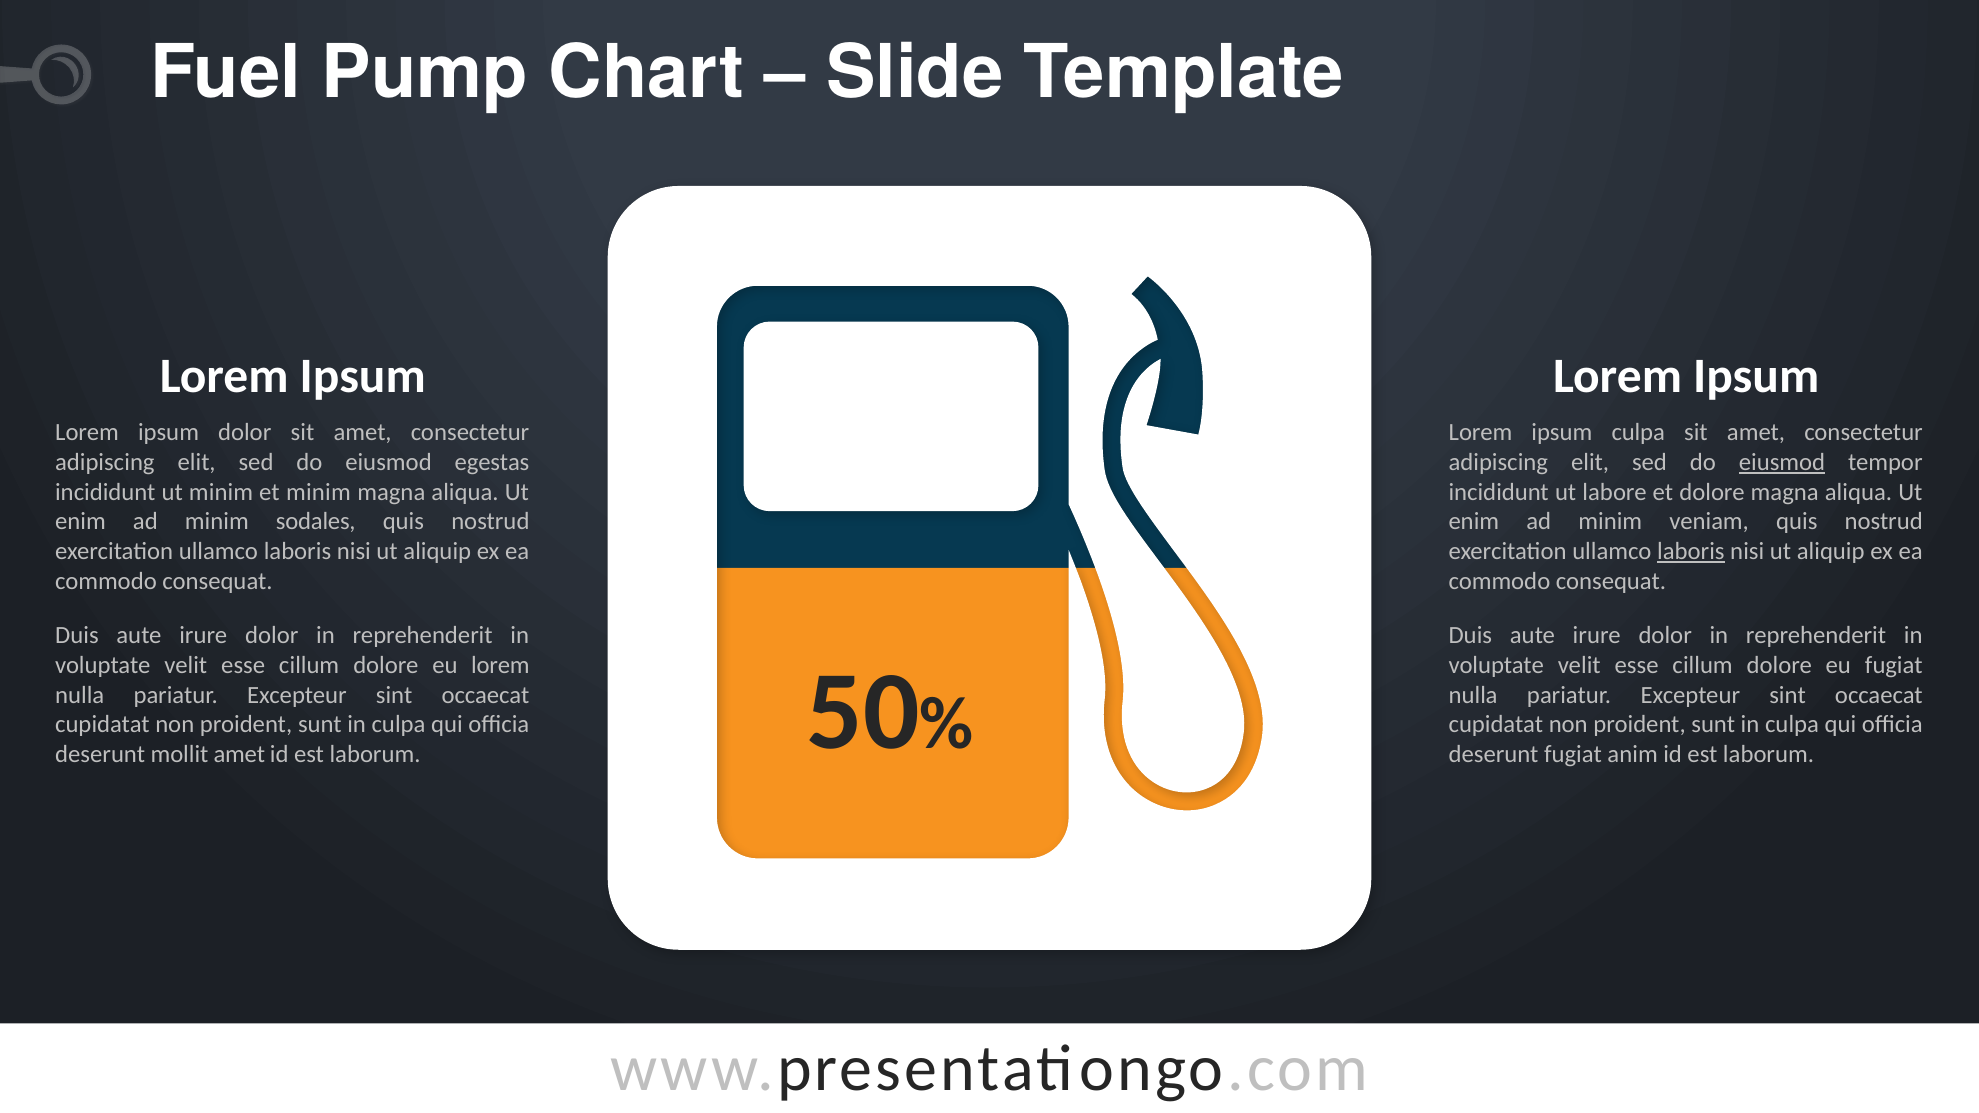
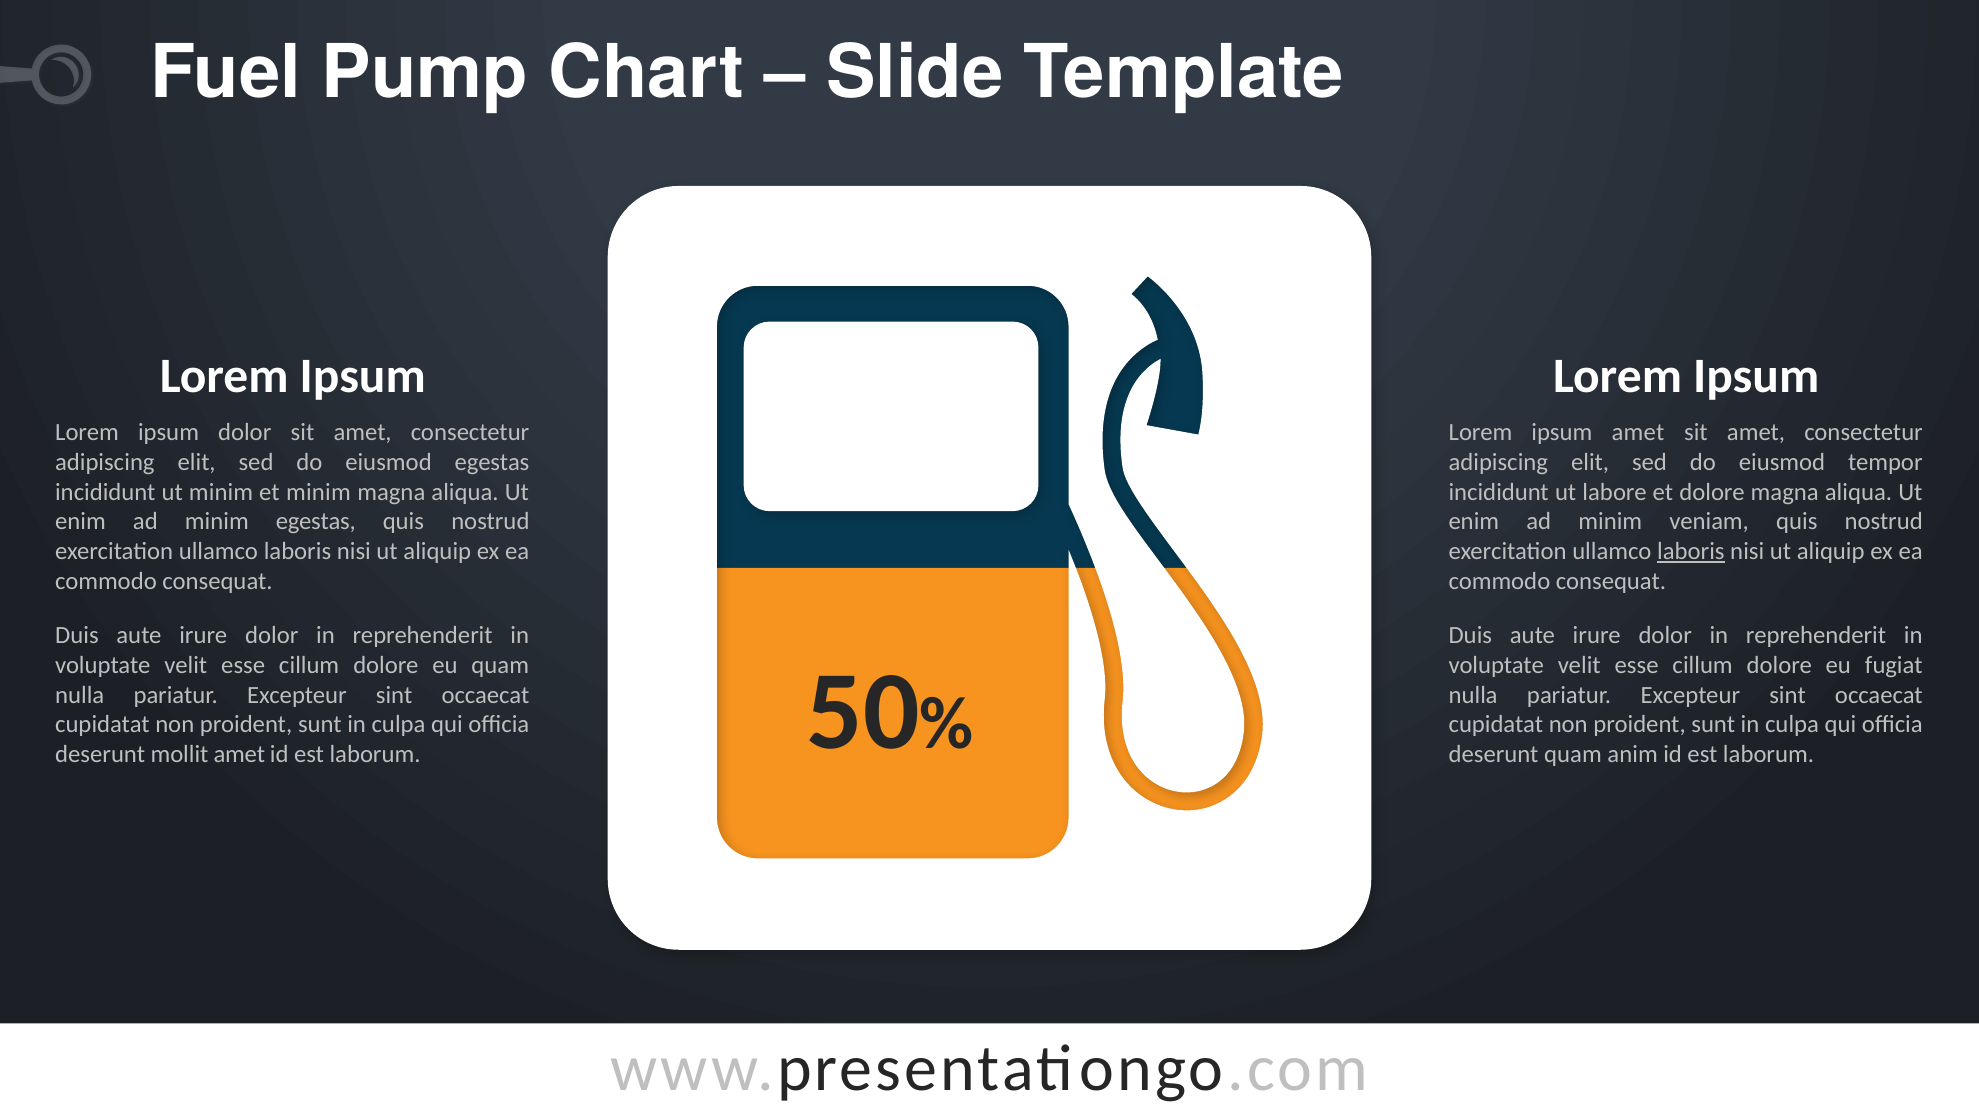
ipsum culpa: culpa -> amet (1638, 433)
eiusmod underline: present -> none (1782, 463)
minim sodales: sodales -> egestas (316, 522)
eu lorem: lorem -> quam (500, 665)
deserunt fugiat: fugiat -> quam (1573, 754)
